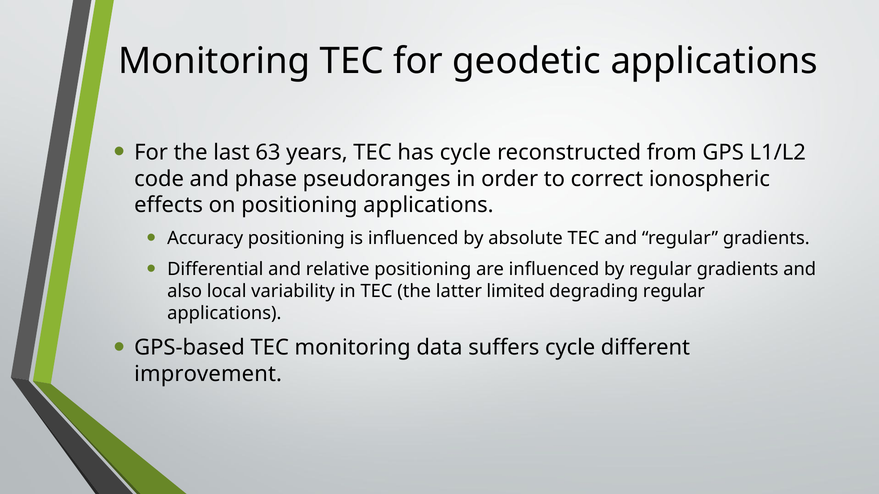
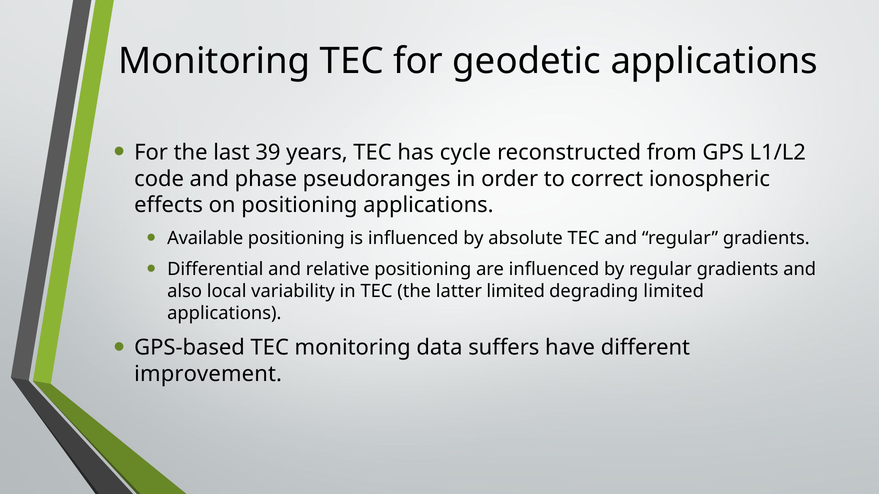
63: 63 -> 39 (268, 153)
Accuracy: Accuracy -> Available (205, 238)
degrading regular: regular -> limited (674, 292)
suffers cycle: cycle -> have (570, 348)
